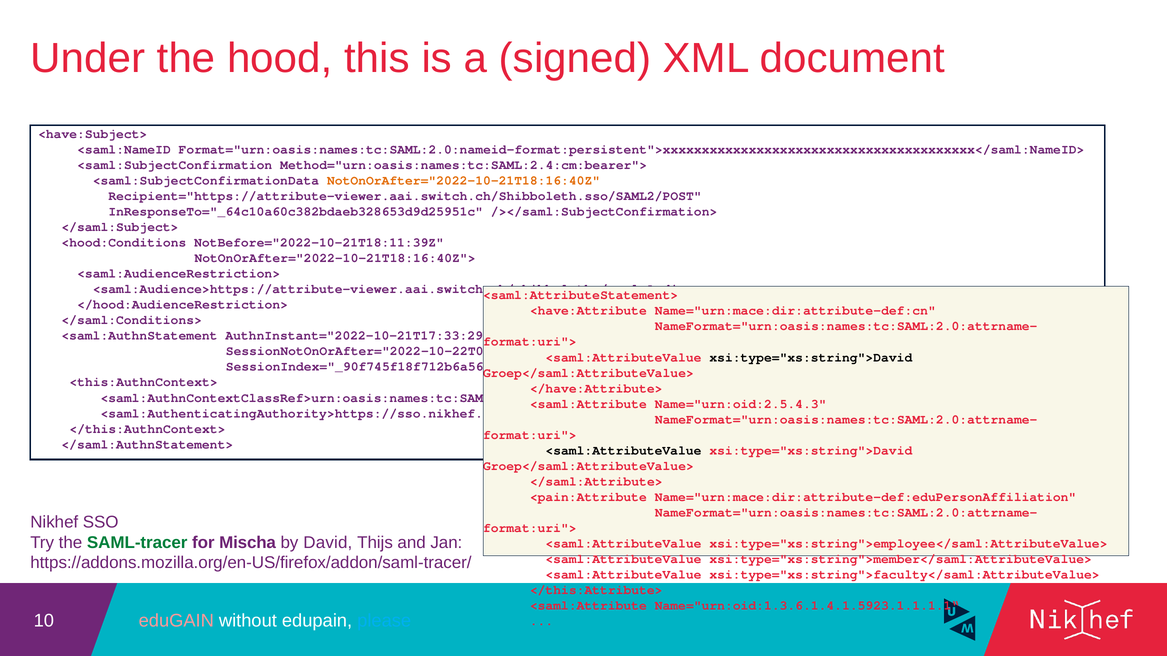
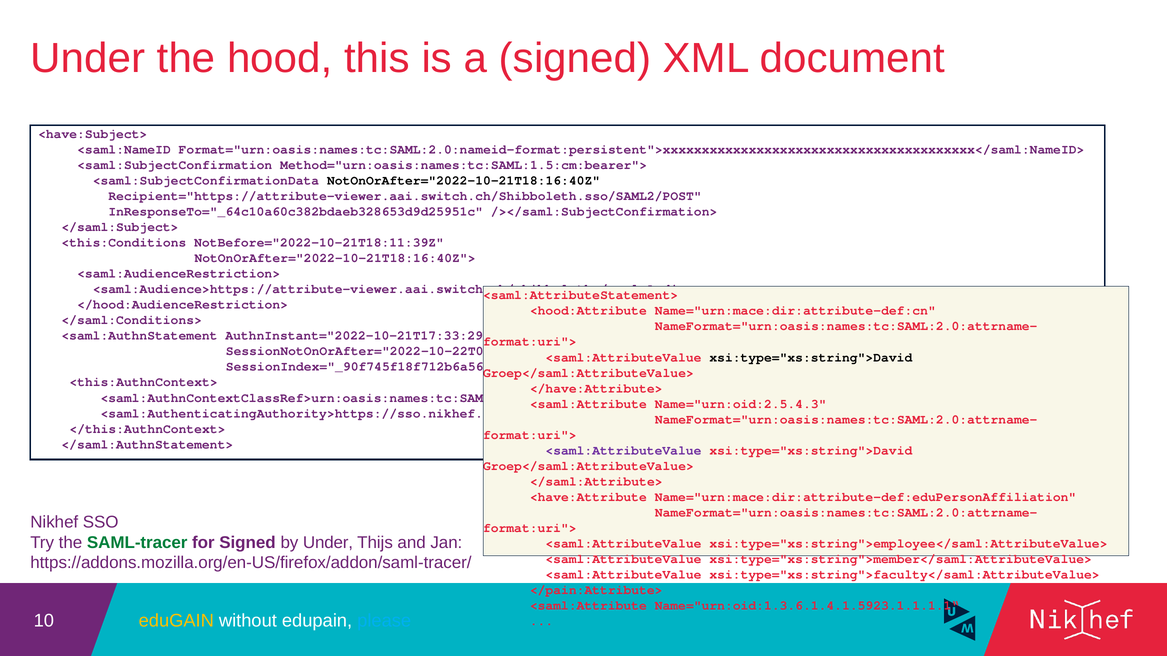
Method="urn:oasis:names:tc:SAML:2.4:cm:bearer">: Method="urn:oasis:names:tc:SAML:2.4:cm:bearer"> -> Method="urn:oasis:names:tc:SAML:1.5:cm:bearer"> (464, 165)
NotOnOrAfter="2022-10-21T18:16:40Z colour: orange -> black (464, 181)
<hood:Conditions: <hood:Conditions -> <this:Conditions (124, 243)
<have:Attribute: <have:Attribute -> <hood:Attribute (588, 311)
<saml:AttributeValue colour: black -> purple (623, 451)
<pain:Attribute: <pain:Attribute -> <have:Attribute (588, 497)
for Mischa: Mischa -> Signed (247, 543)
by David: David -> Under (328, 543)
</this:Attribute>: </this:Attribute> -> </pain:Attribute> (596, 590)
eduGAIN colour: pink -> yellow (176, 621)
